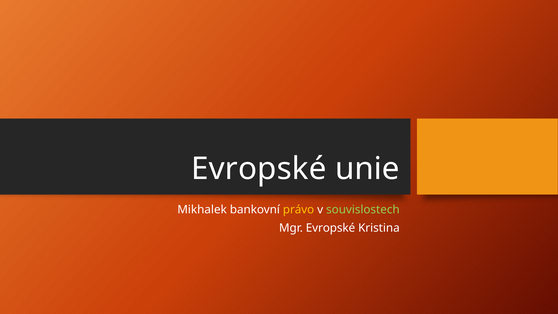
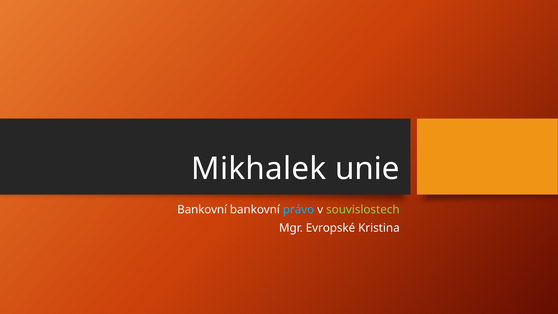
Evropské: Evropské -> Mikhalek (259, 169)
Mikhalek: Mikhalek -> Bankovní (202, 209)
právo colour: yellow -> light blue (299, 209)
